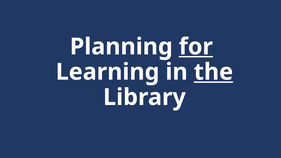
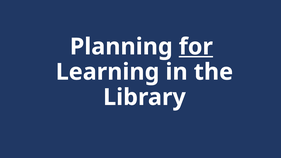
the underline: present -> none (213, 72)
